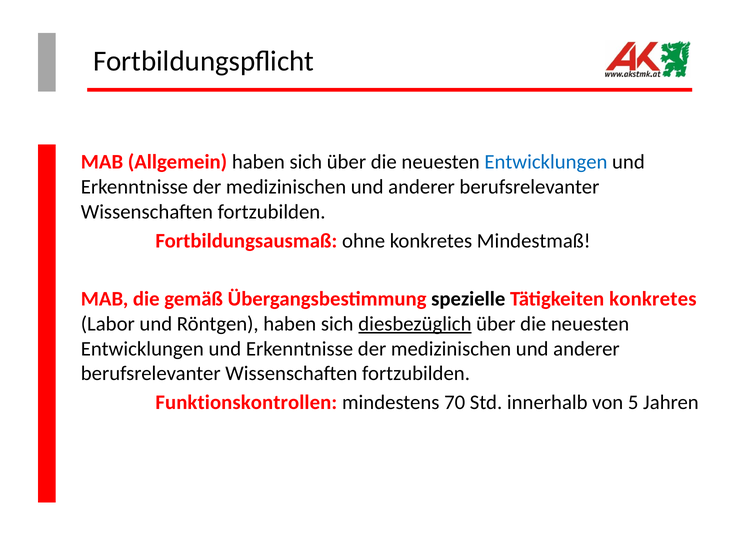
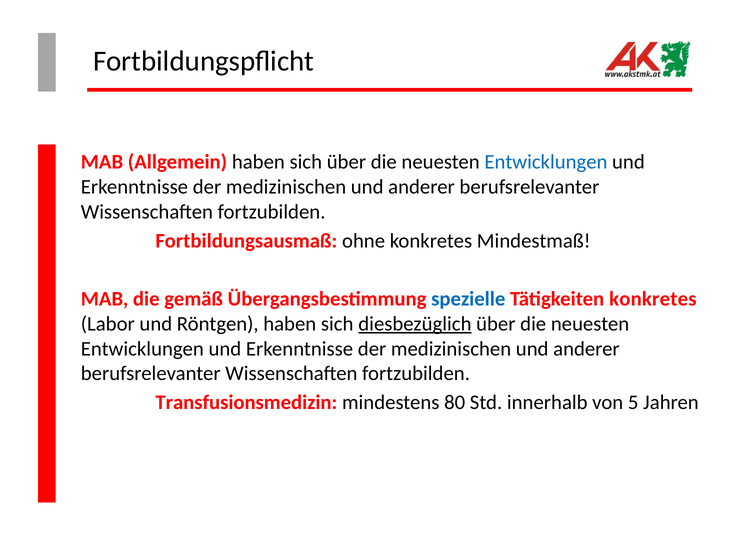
spezielle colour: black -> blue (468, 299)
Funktionskontrollen: Funktionskontrollen -> Transfusionsmedizin (246, 403)
70: 70 -> 80 (455, 403)
